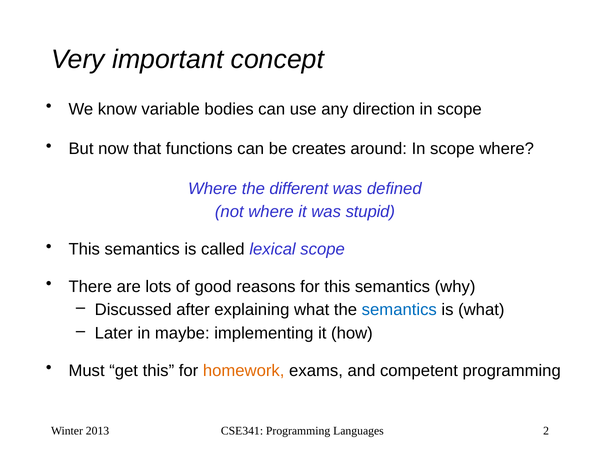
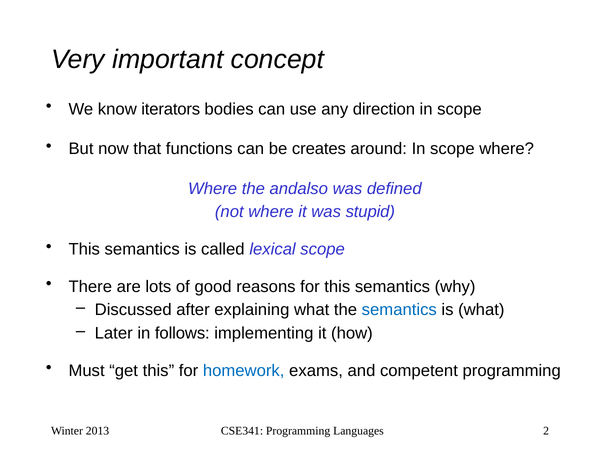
variable: variable -> iterators (171, 109)
different: different -> andalso (299, 189)
maybe: maybe -> follows (182, 333)
homework colour: orange -> blue (244, 371)
